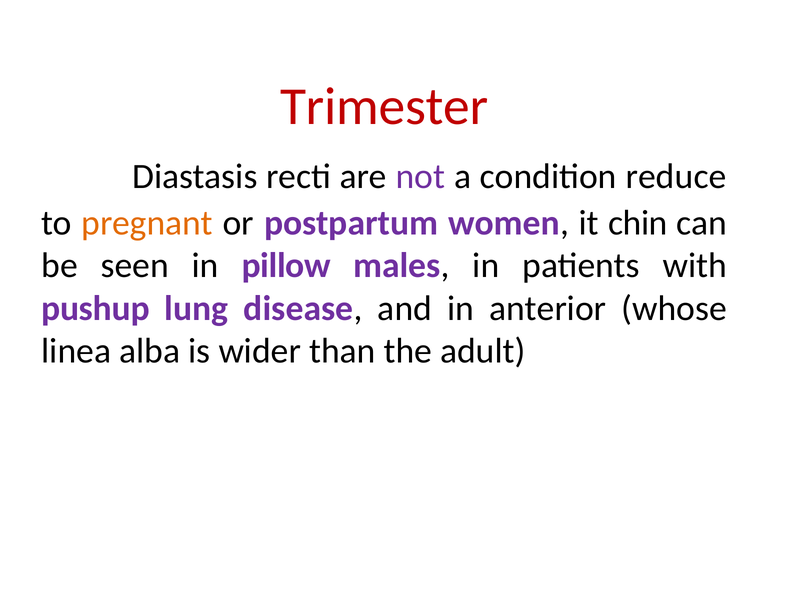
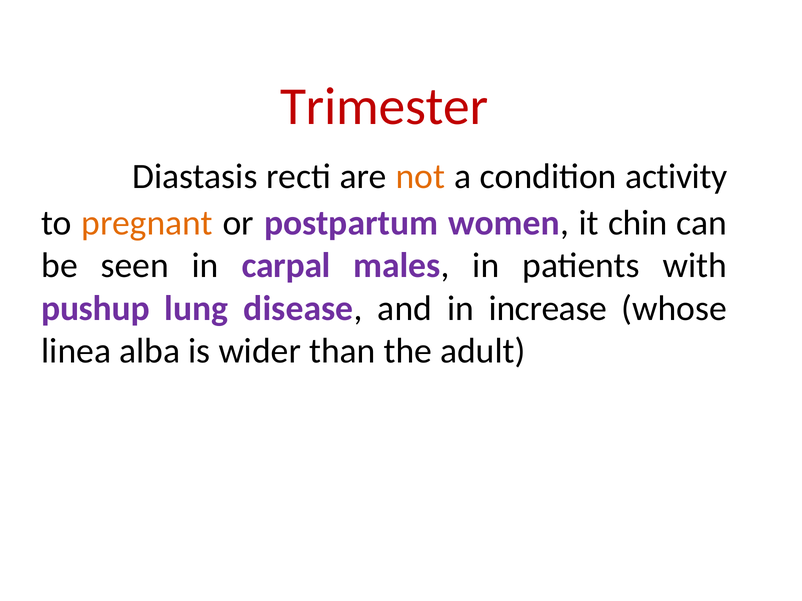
not colour: purple -> orange (420, 177)
reduce: reduce -> activity (676, 177)
pillow: pillow -> carpal (286, 266)
anterior: anterior -> increase (548, 309)
